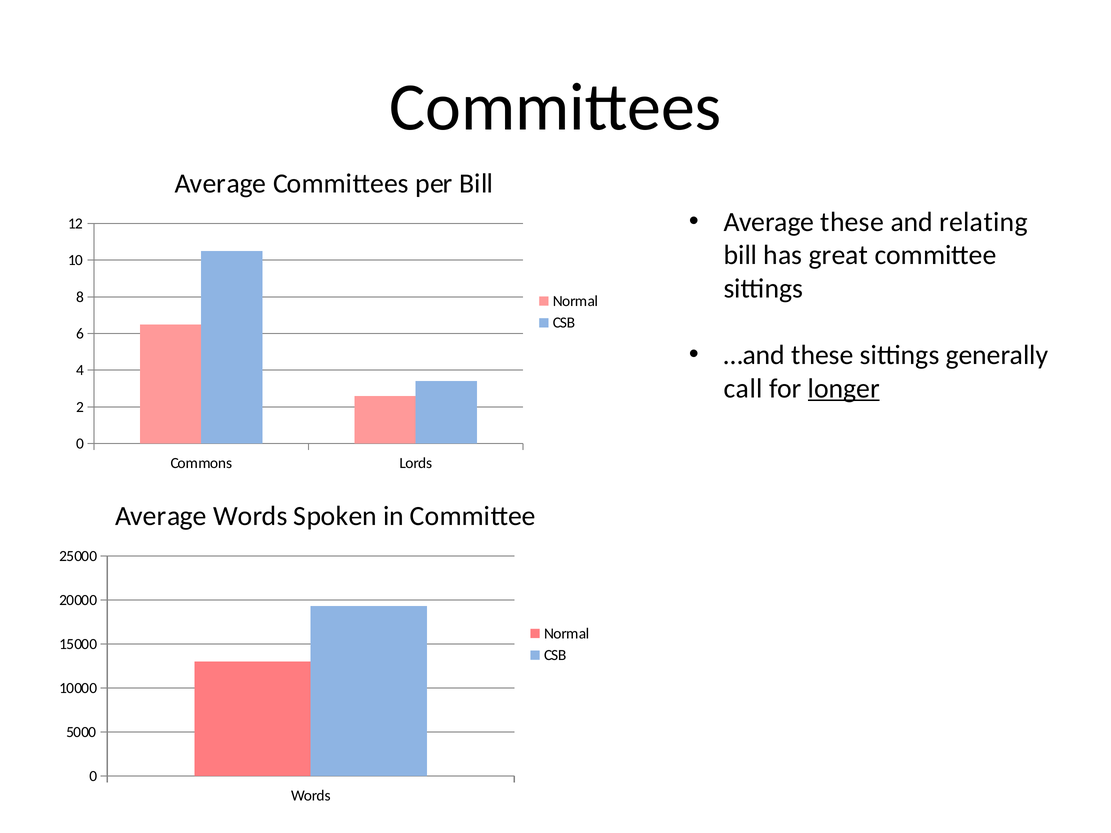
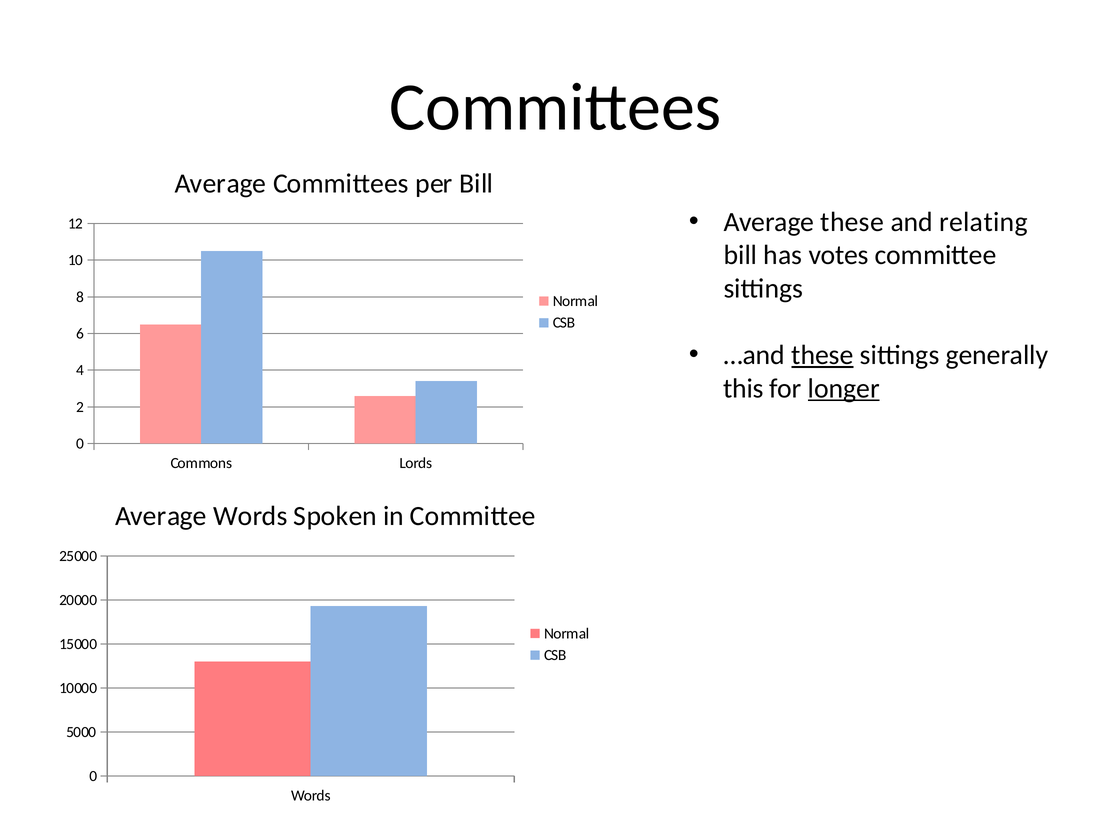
great: great -> votes (839, 255)
these underline: none -> present (822, 355)
call: call -> this (743, 389)
